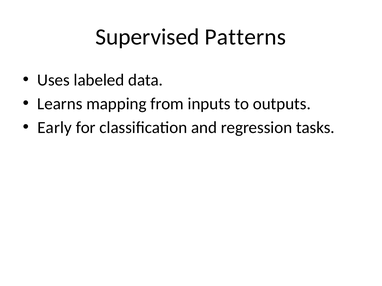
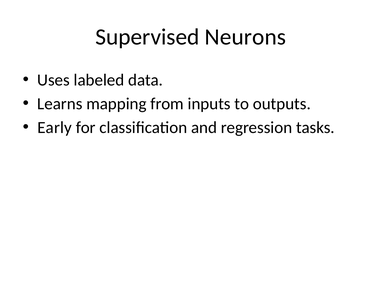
Patterns: Patterns -> Neurons (245, 37)
